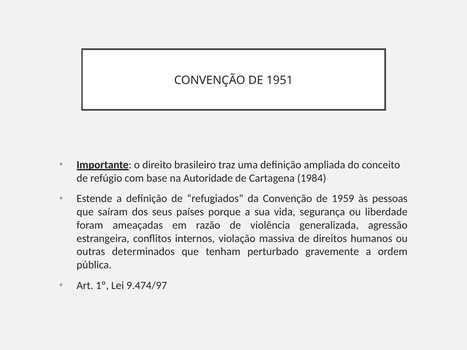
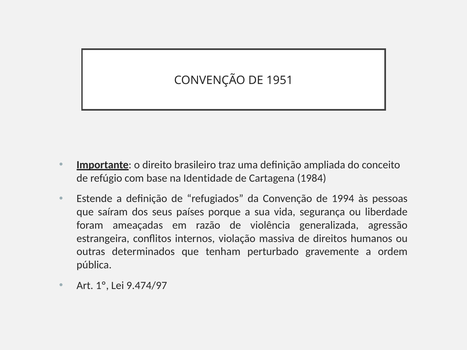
Autoridade: Autoridade -> Identidade (208, 178)
1959: 1959 -> 1994 (343, 199)
